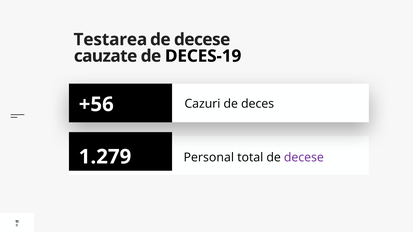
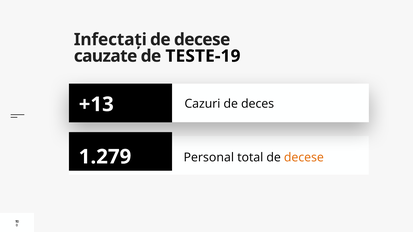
Testarea: Testarea -> Infectați (110, 40)
DECES-19: DECES-19 -> TESTE-19 (203, 56)
+56: +56 -> +13 (96, 105)
decese colour: purple -> orange (304, 158)
